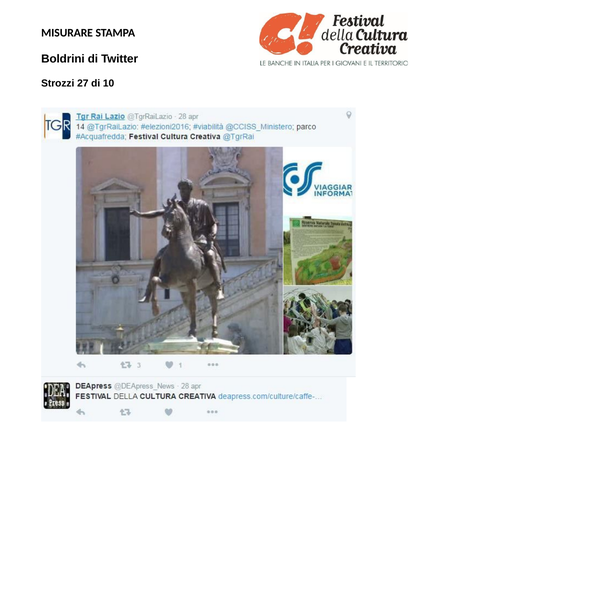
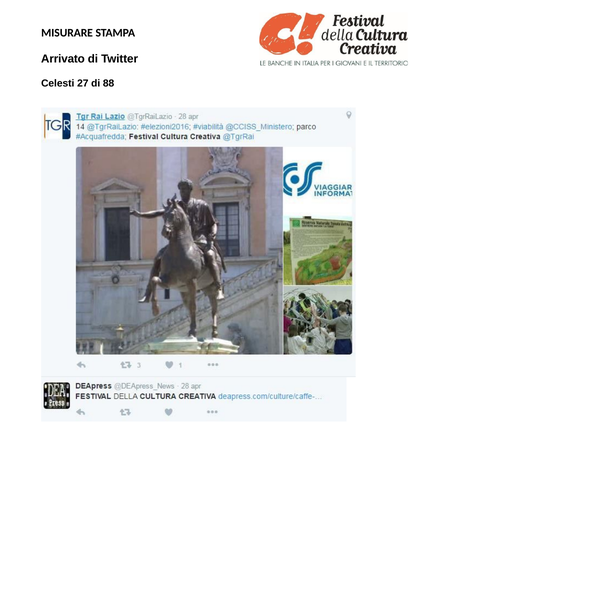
Boldrini: Boldrini -> Arrivato (63, 59)
Strozzi: Strozzi -> Celesti (58, 83)
10: 10 -> 88 (109, 83)
